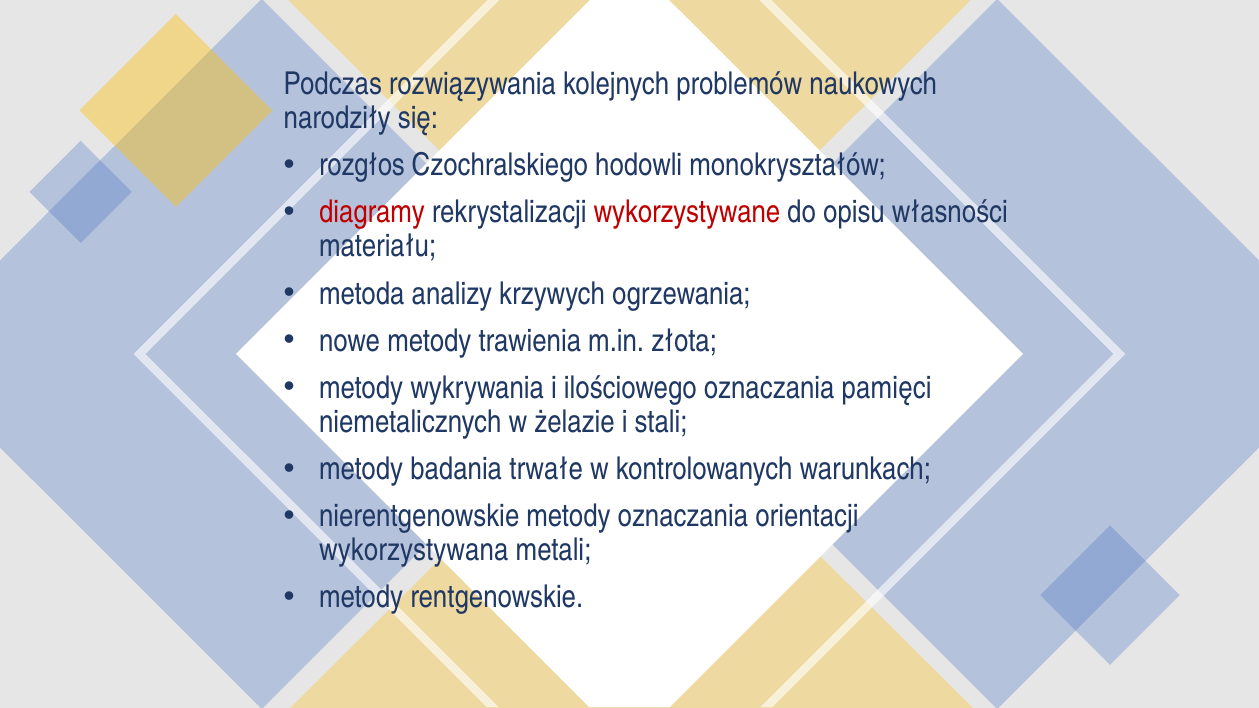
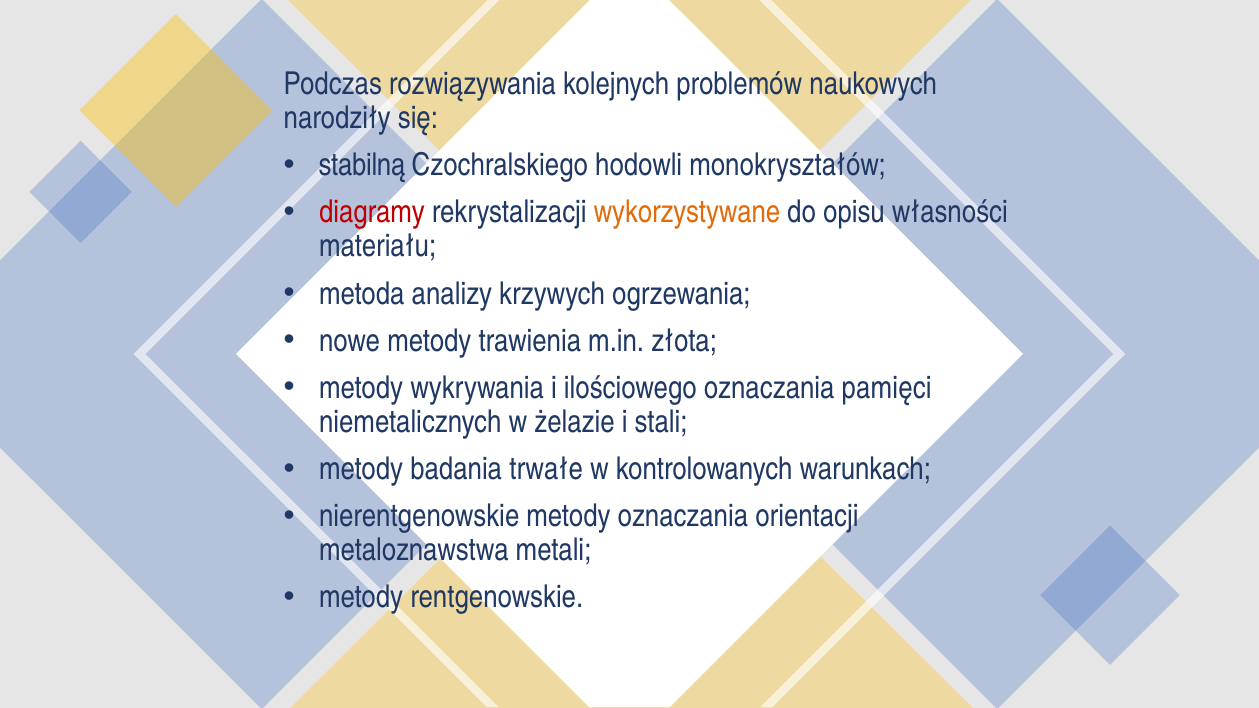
rozgłos: rozgłos -> stabilną (362, 166)
wykorzystywane colour: red -> orange (687, 213)
wykorzystywana: wykorzystywana -> metaloznawstwa (414, 550)
